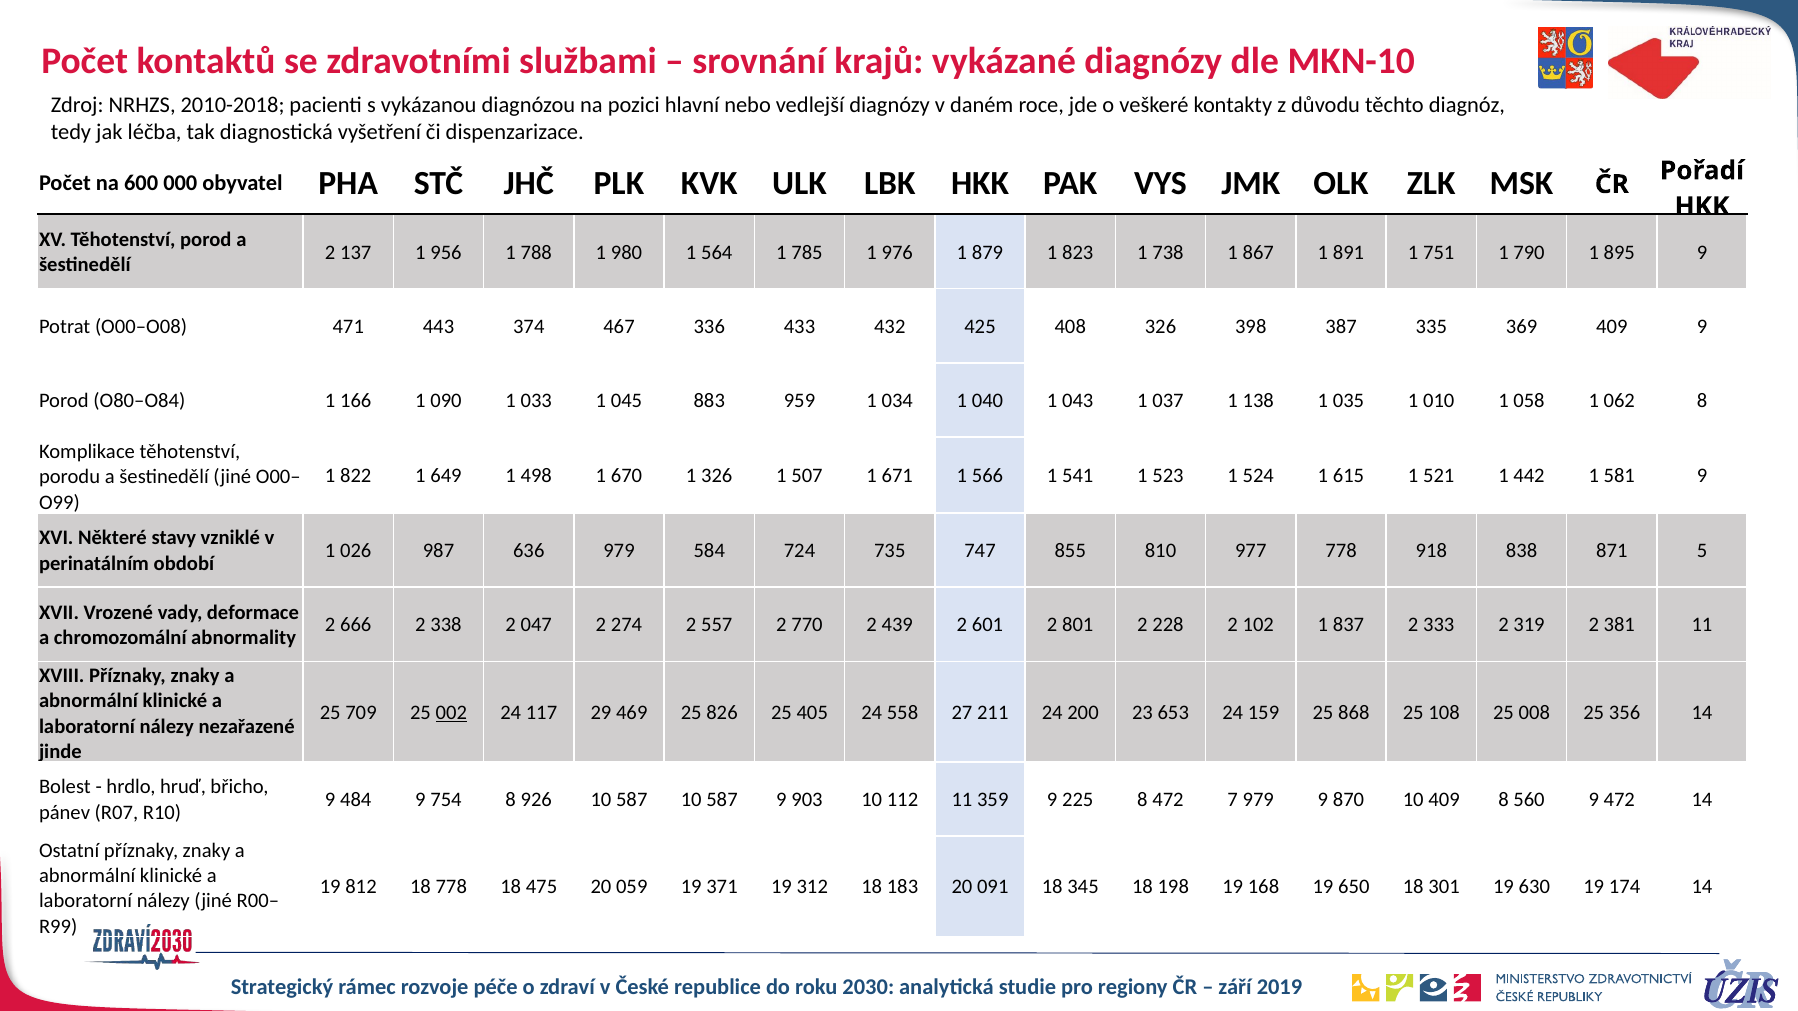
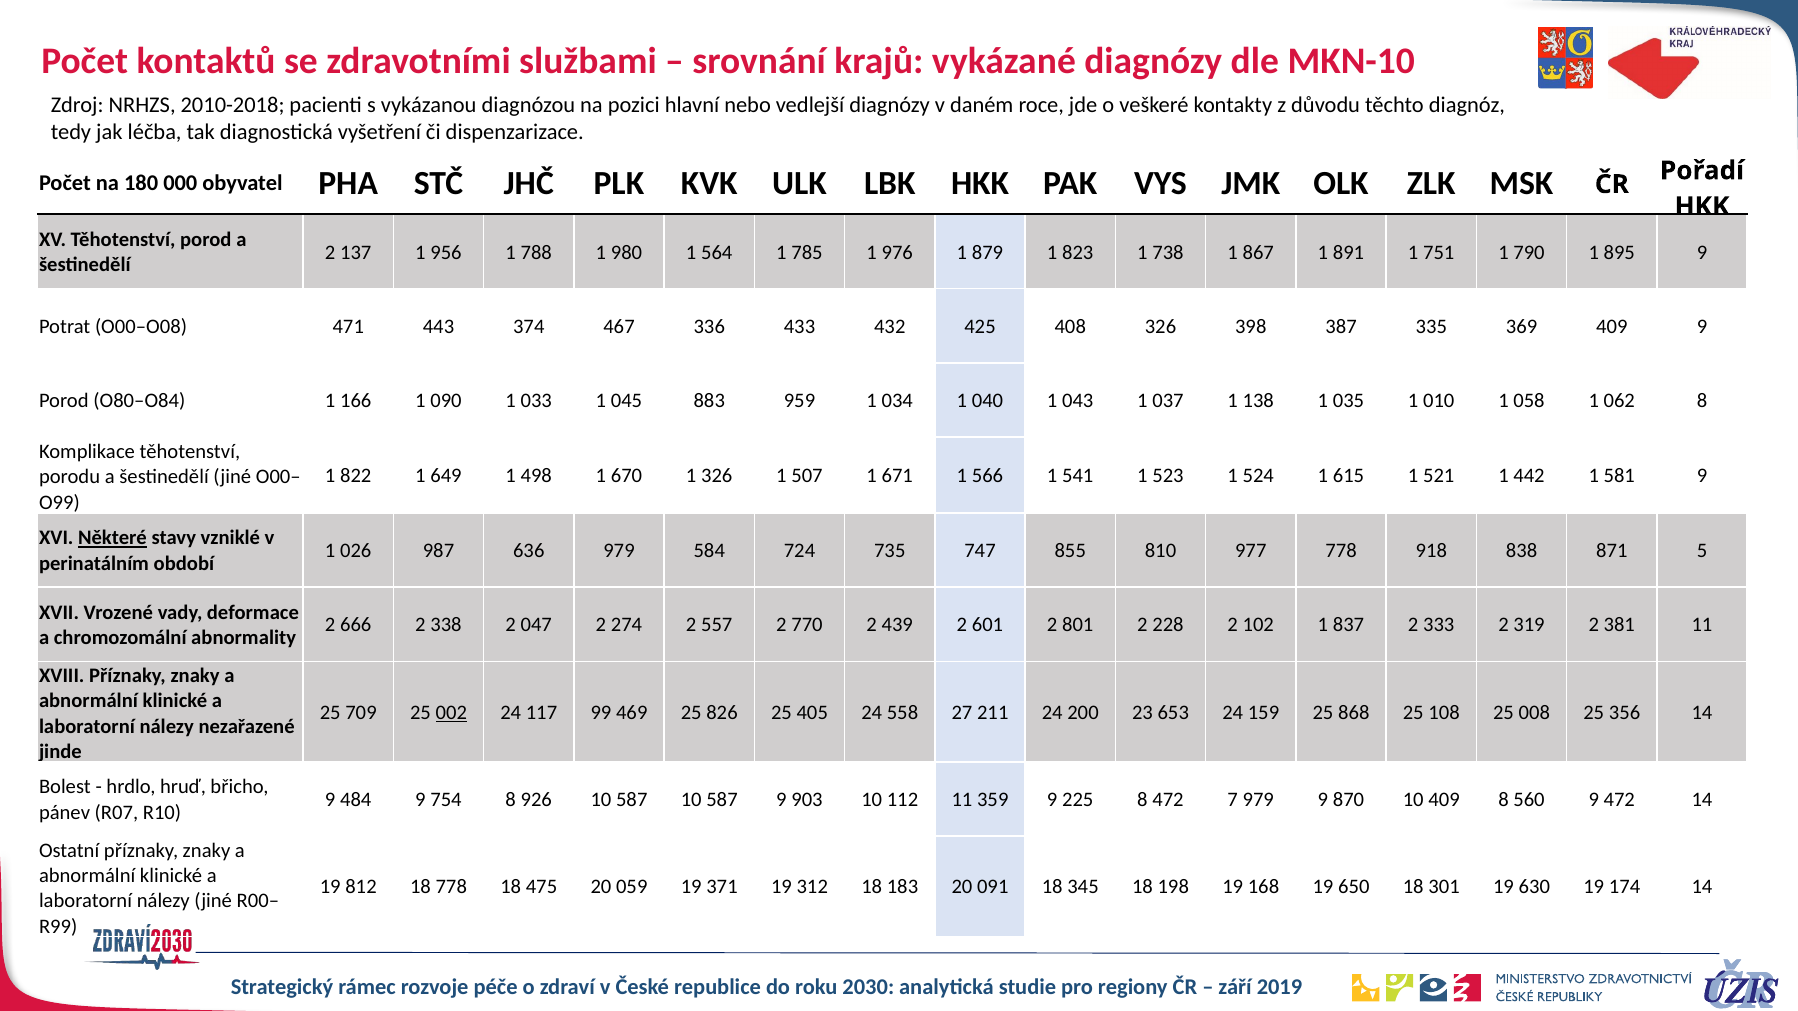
600: 600 -> 180 (141, 183)
Některé underline: none -> present (112, 538)
29: 29 -> 99 (601, 713)
